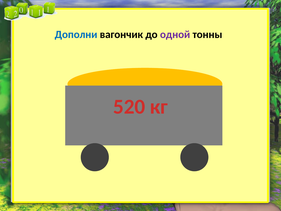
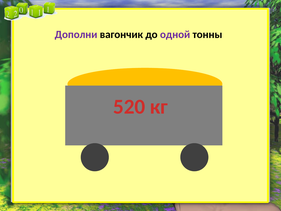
Дополни colour: blue -> purple (76, 34)
